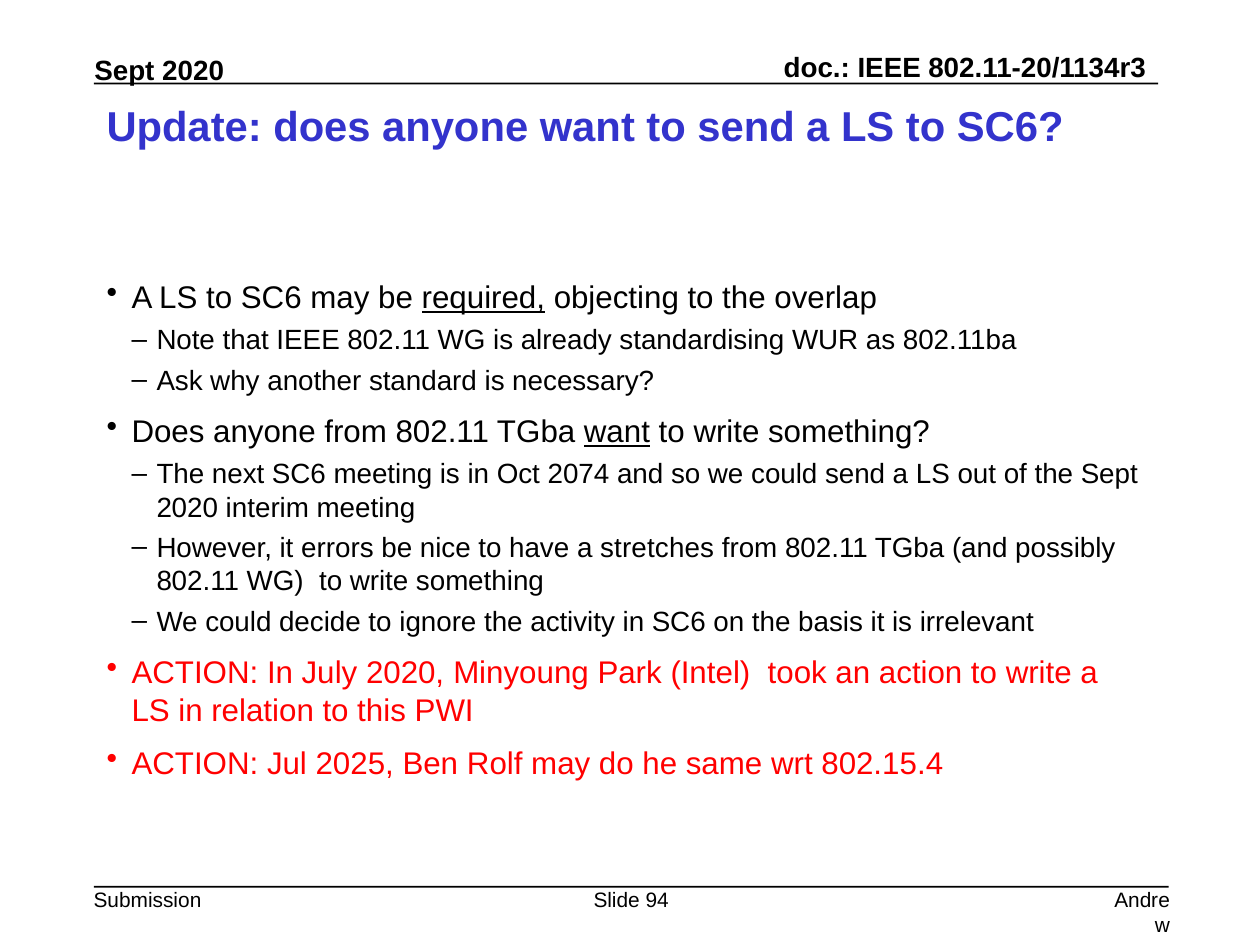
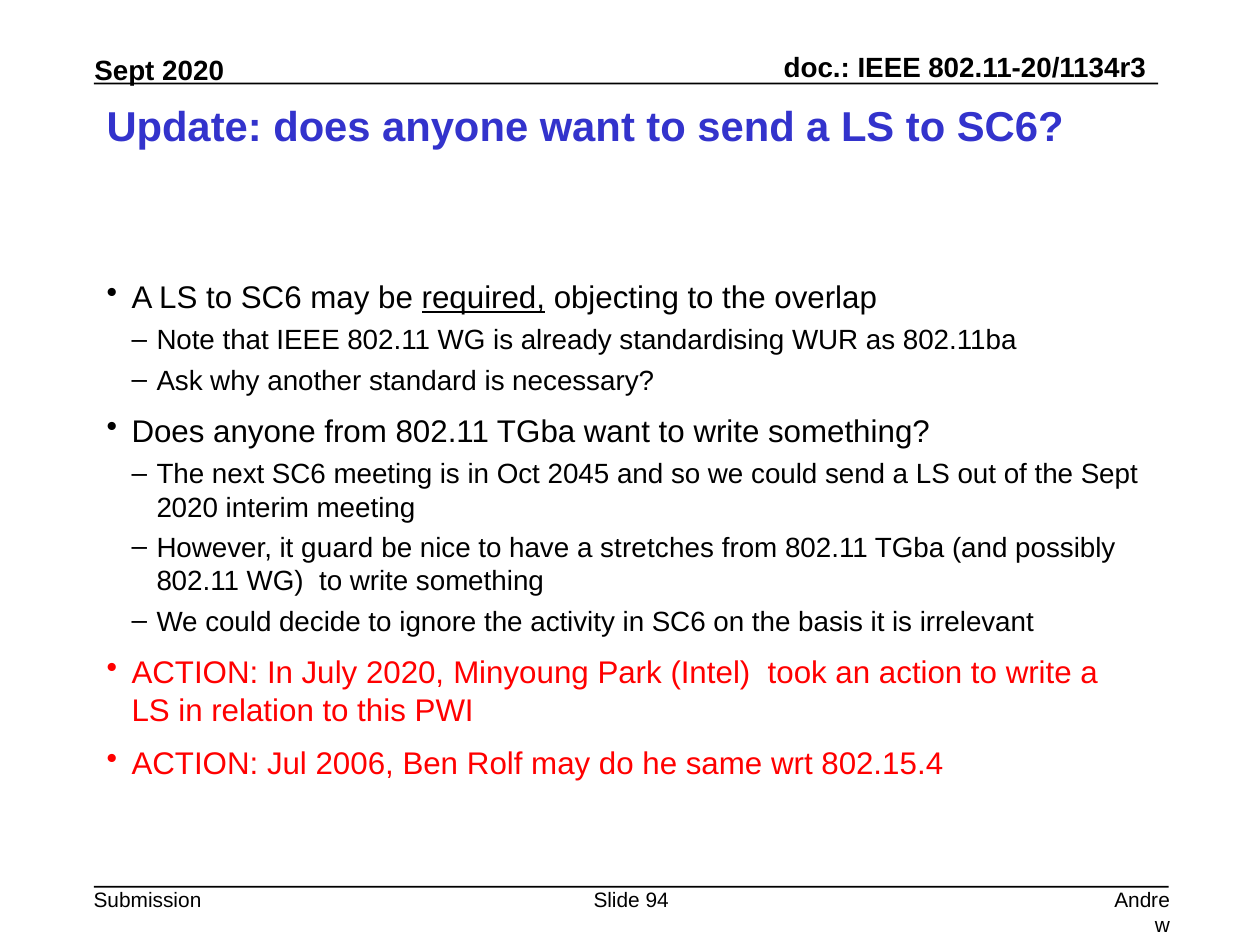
want underline: present -> none (617, 432)
2074: 2074 -> 2045 (579, 475)
errors: errors -> guard (337, 548)
2025: 2025 -> 2006 (355, 764)
